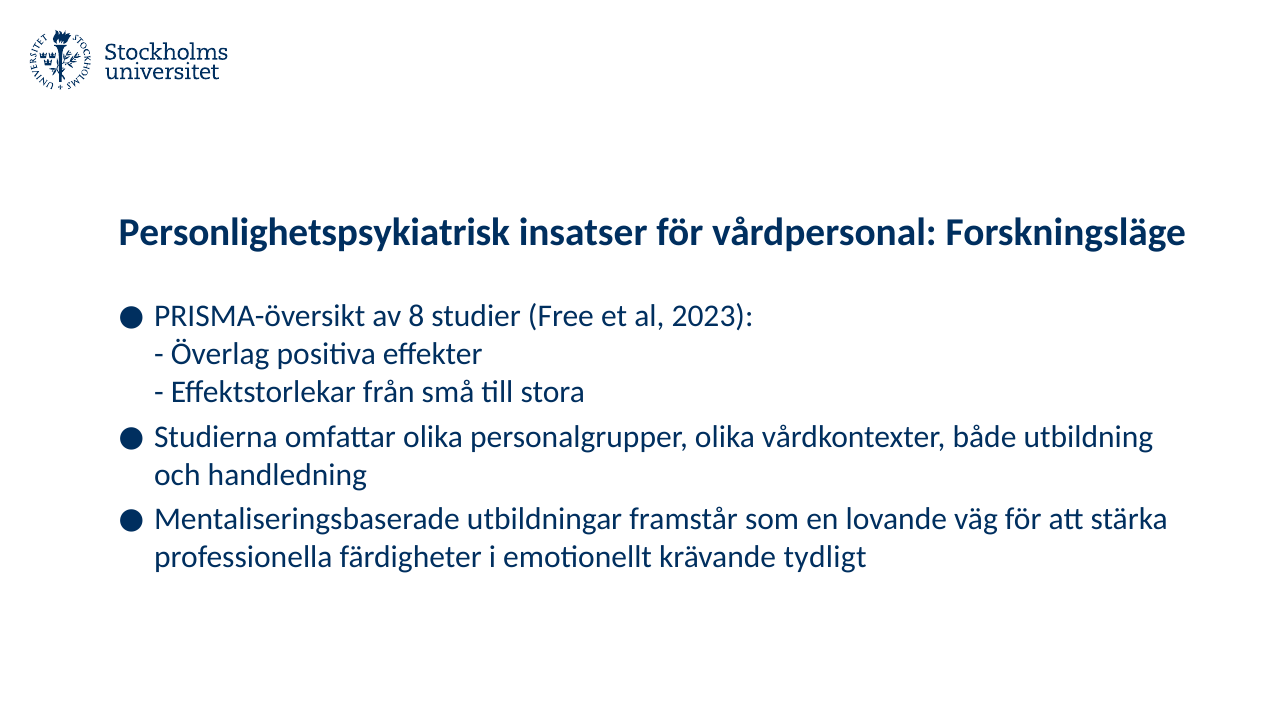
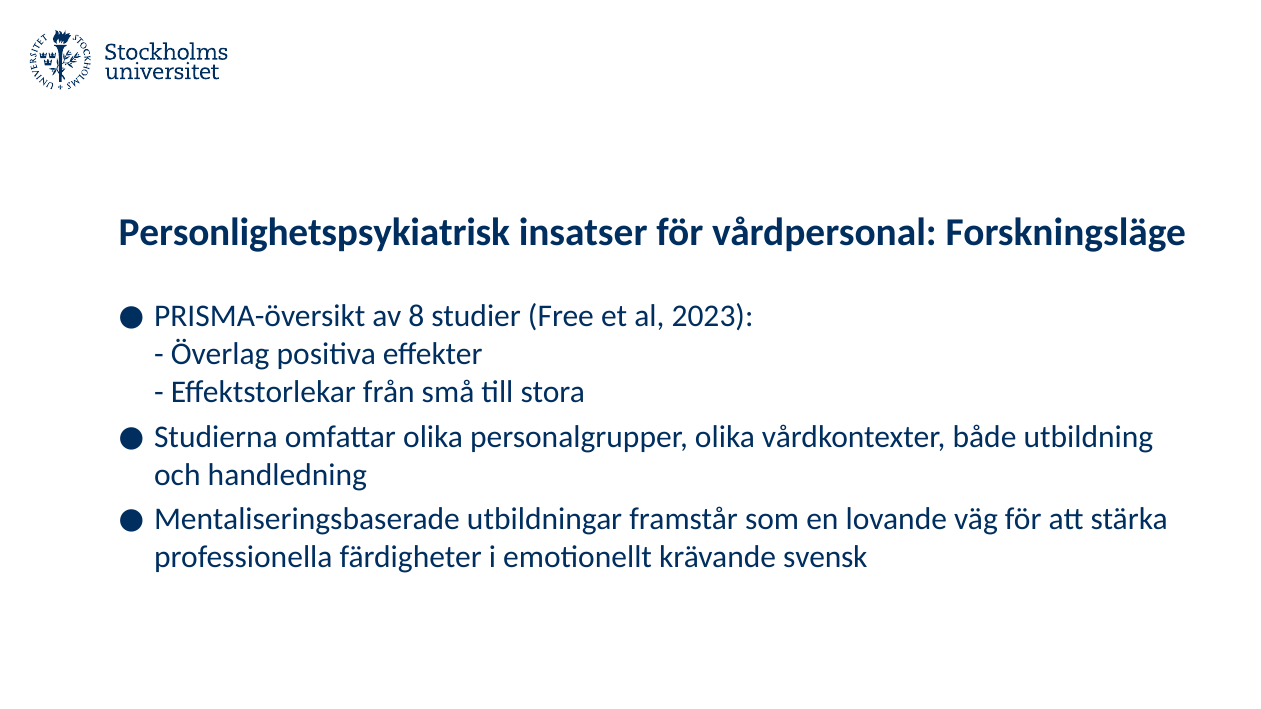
tydligt: tydligt -> svensk (825, 558)
